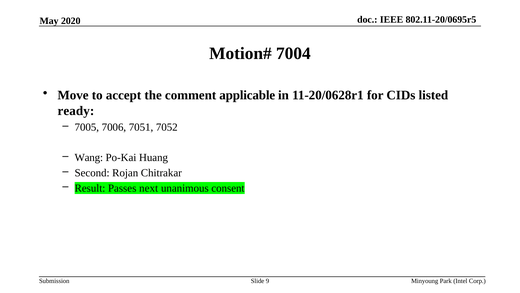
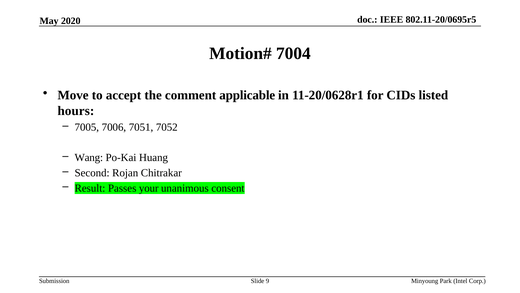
ready: ready -> hours (76, 111)
next: next -> your (149, 188)
